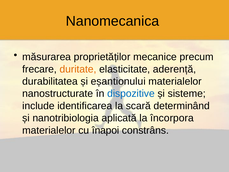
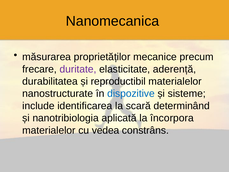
duritate colour: orange -> purple (78, 69)
eșantionului: eșantionului -> reproductibil (118, 81)
înapoi: înapoi -> vedea (106, 130)
